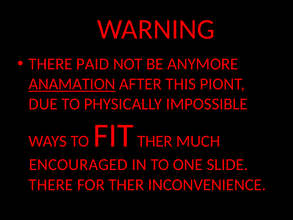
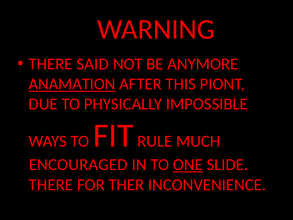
PAID: PAID -> SAID (93, 64)
FIT THER: THER -> RULE (155, 141)
ONE underline: none -> present (188, 164)
